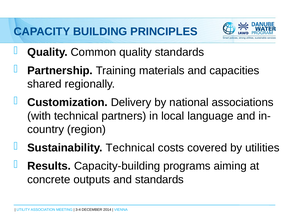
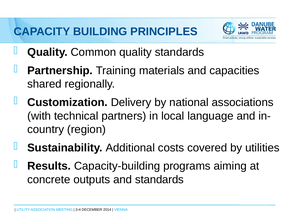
Sustainability Technical: Technical -> Additional (130, 148)
